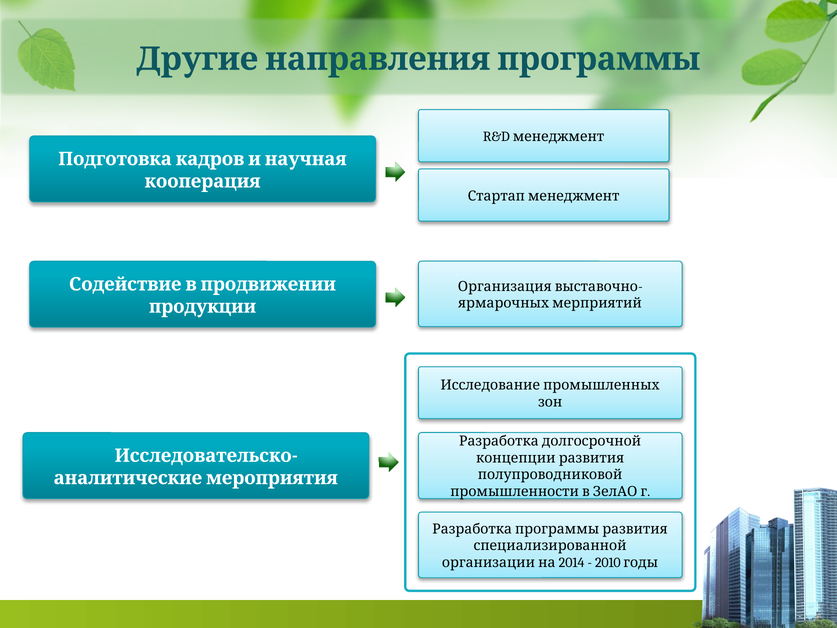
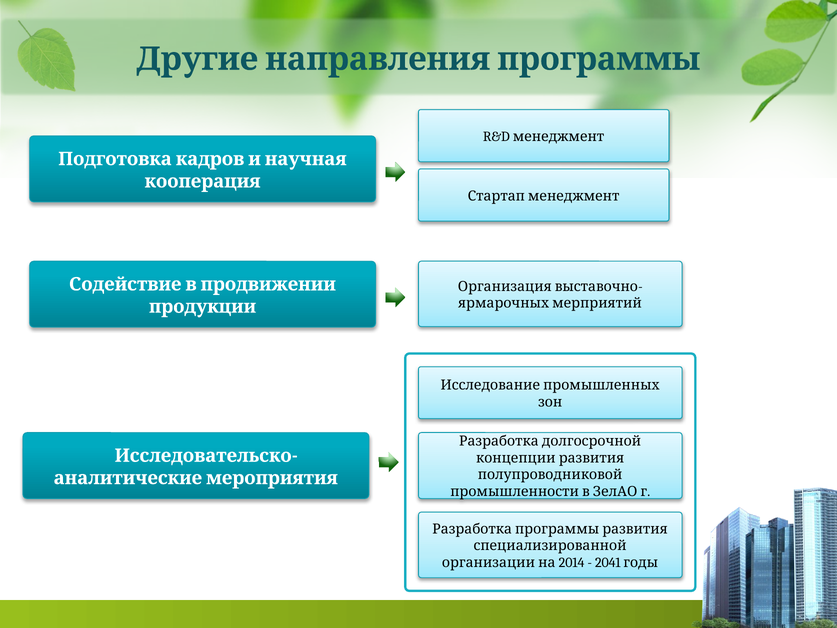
2010: 2010 -> 2041 (608, 562)
